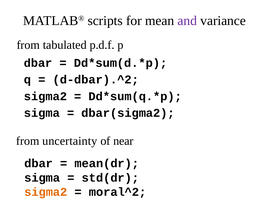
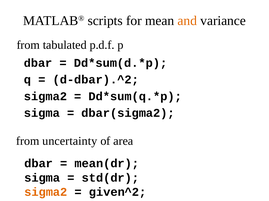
and colour: purple -> orange (187, 21)
near: near -> area (123, 142)
moral^2: moral^2 -> given^2 (118, 193)
